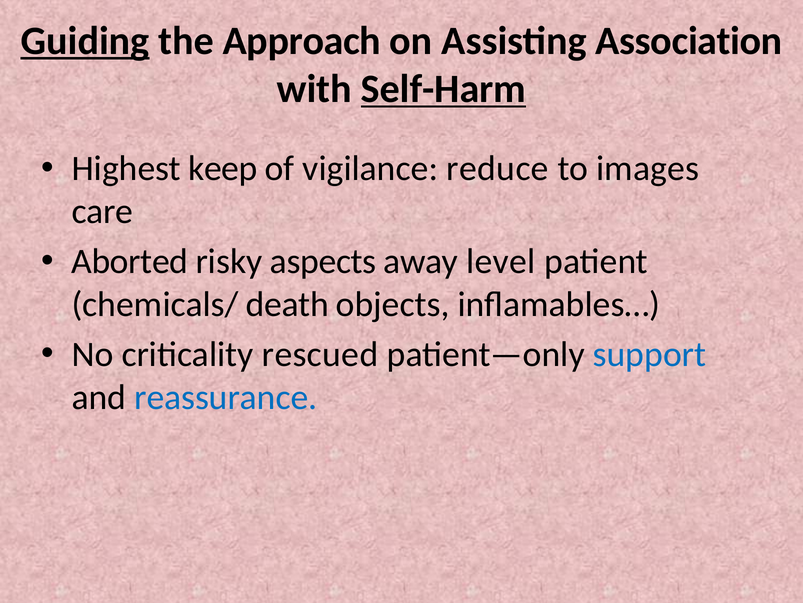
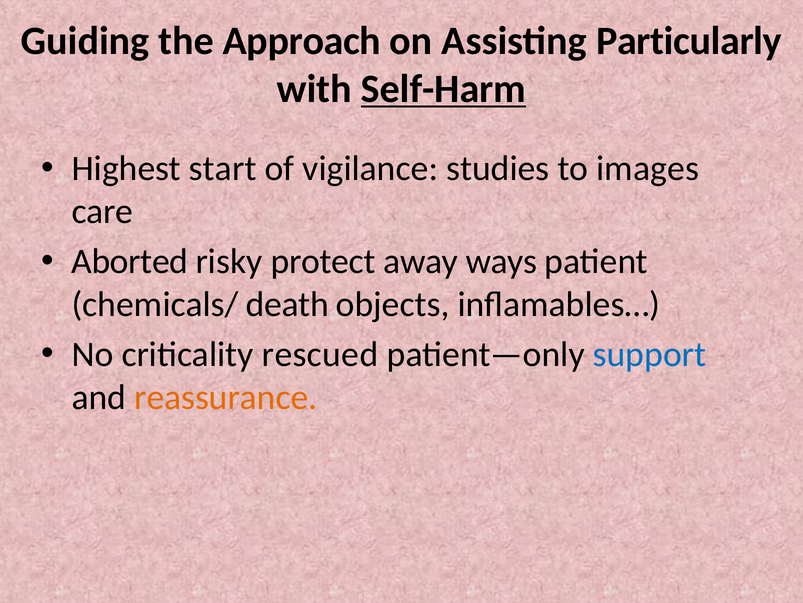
Guiding underline: present -> none (85, 41)
Association: Association -> Particularly (689, 41)
keep: keep -> start (223, 168)
reduce: reduce -> studies (498, 168)
aspects: aspects -> protect (323, 261)
level: level -> ways (501, 261)
reassurance colour: blue -> orange (226, 397)
